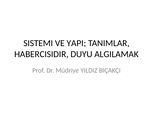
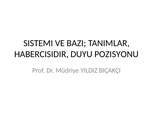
YAPI: YAPI -> BAZI (76, 43)
ALGILAMAK: ALGILAMAK -> POZISYONU (117, 54)
